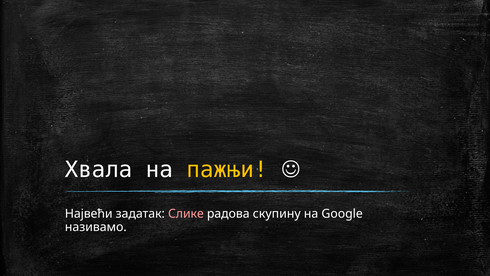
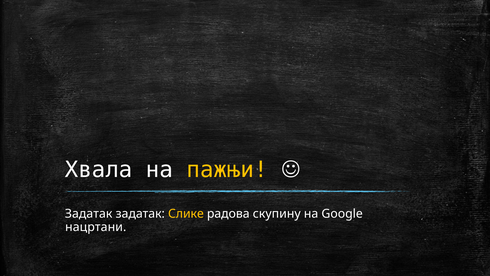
Највећи: Највећи -> Задатак (89, 214)
Слике colour: pink -> yellow (186, 214)
називамо: називамо -> нацртани (96, 227)
